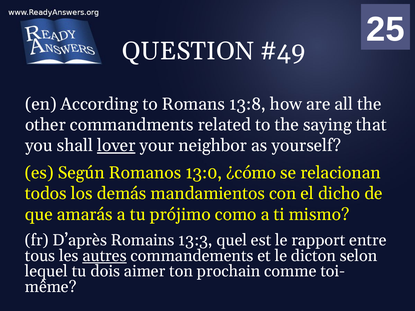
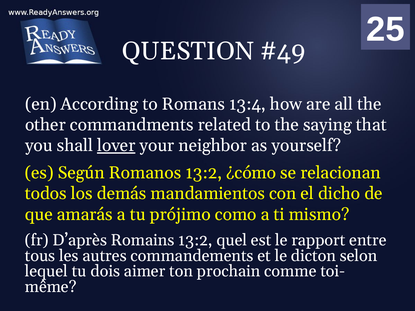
13:8: 13:8 -> 13:4 (247, 104)
Romanos 13:0: 13:0 -> 13:2 (204, 173)
Romains 13:3: 13:3 -> 13:2 (195, 240)
autres underline: present -> none (105, 256)
